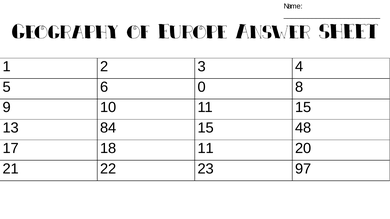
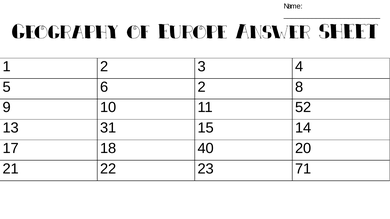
6 0: 0 -> 2 (202, 87)
11 15: 15 -> 52 (303, 108)
84: 84 -> 31 (108, 128)
48: 48 -> 14 (303, 128)
18 11: 11 -> 40 (206, 149)
97: 97 -> 71 (303, 169)
